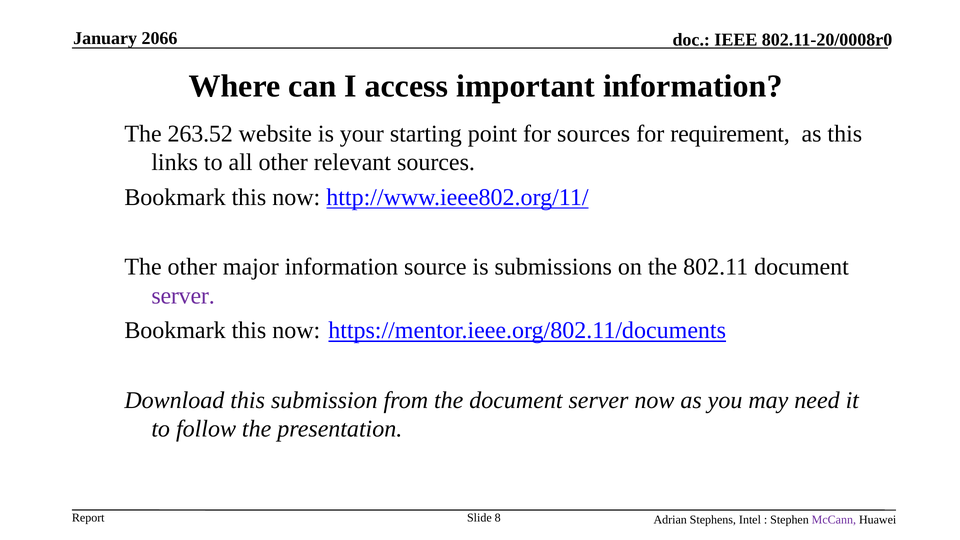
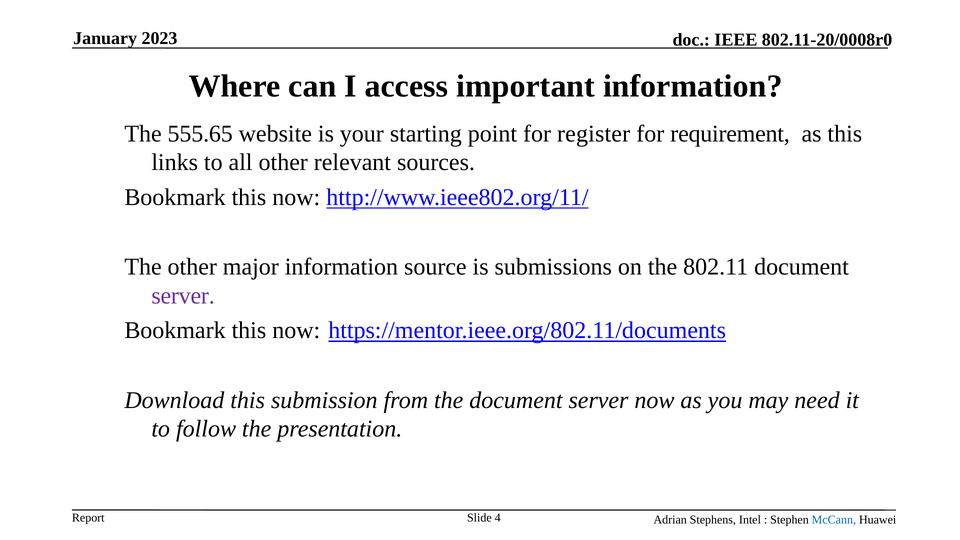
2066: 2066 -> 2023 (159, 38)
263.52: 263.52 -> 555.65 (200, 134)
for sources: sources -> register (594, 134)
8: 8 -> 4 (498, 518)
McCann colour: purple -> blue (834, 520)
